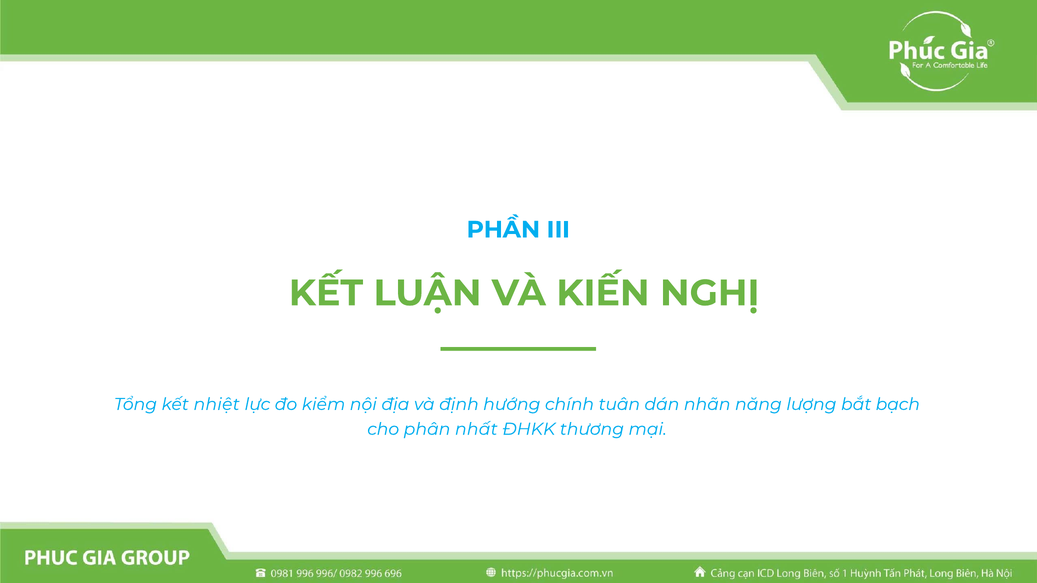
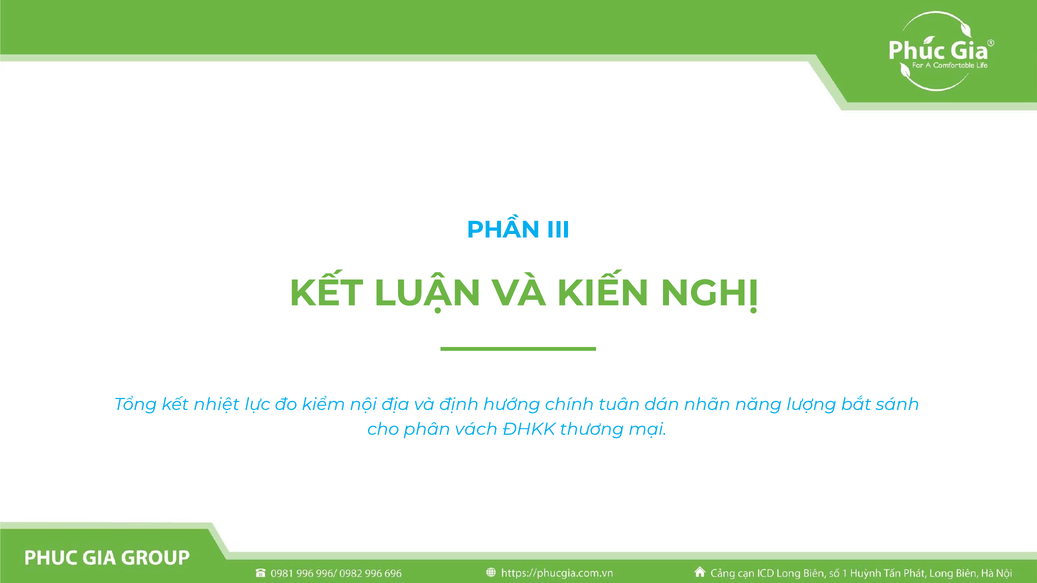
bạch: bạch -> sánh (898, 404)
nhất: nhất -> vách (476, 429)
